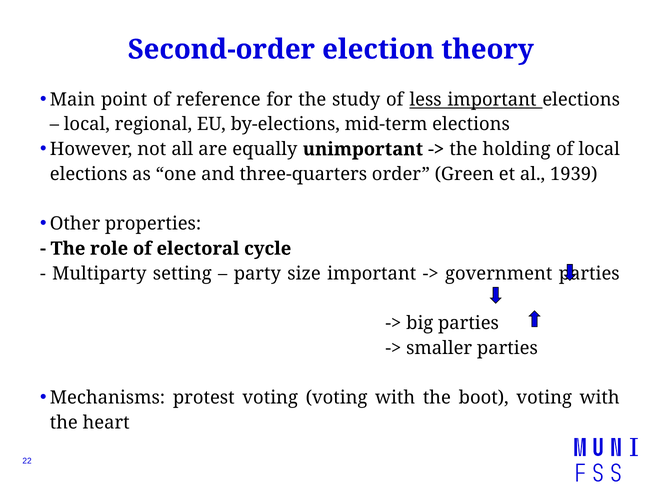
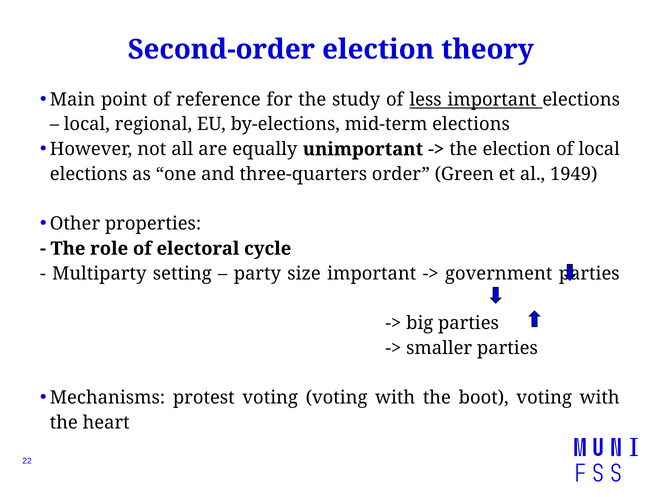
the holding: holding -> election (517, 149)
1939: 1939 -> 1949 (574, 174)
